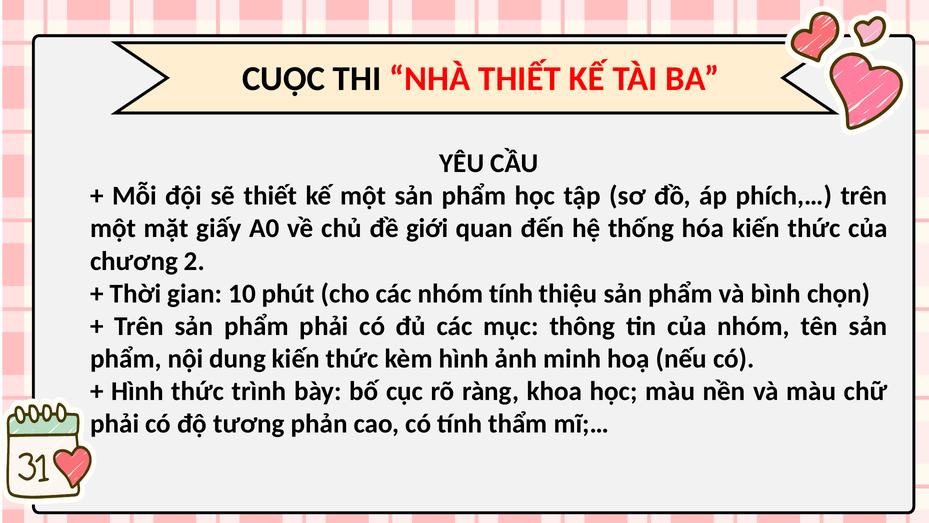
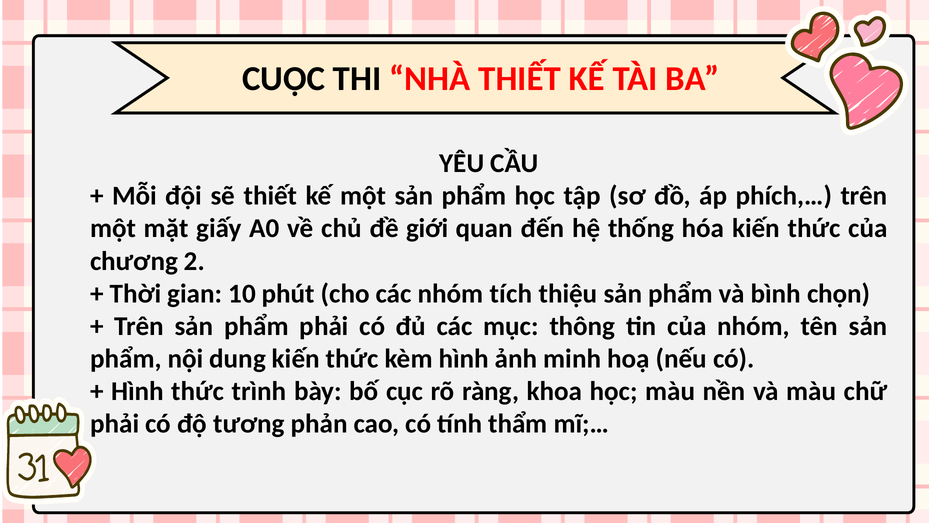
nhóm tính: tính -> tích (511, 293)
